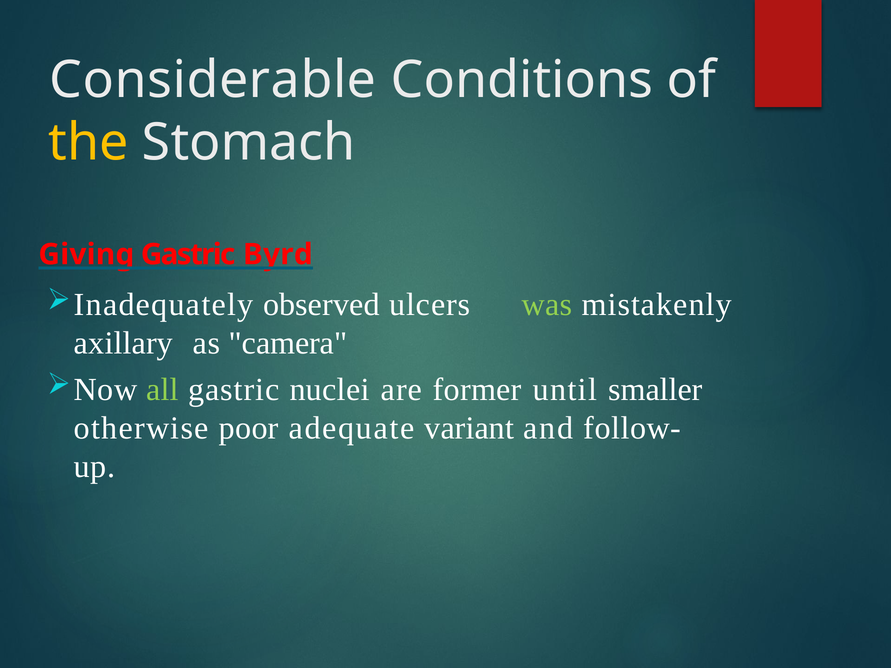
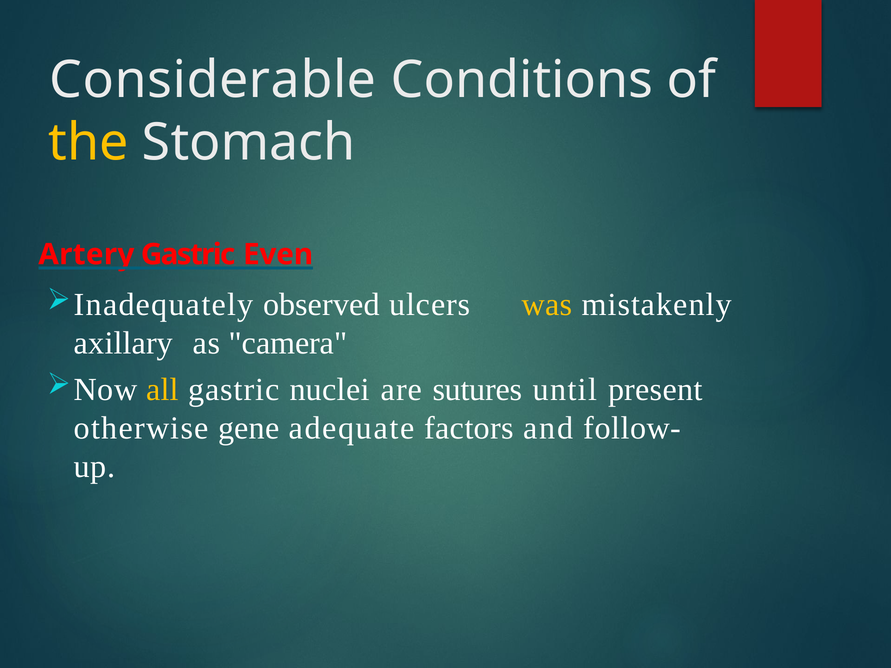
Giving: Giving -> Artery (86, 255)
Byrd: Byrd -> Even (278, 255)
was colour: light green -> yellow (547, 305)
all colour: light green -> yellow (162, 390)
former: former -> sutures (477, 390)
smaller: smaller -> present (655, 390)
poor: poor -> gene (249, 428)
variant: variant -> factors (469, 428)
